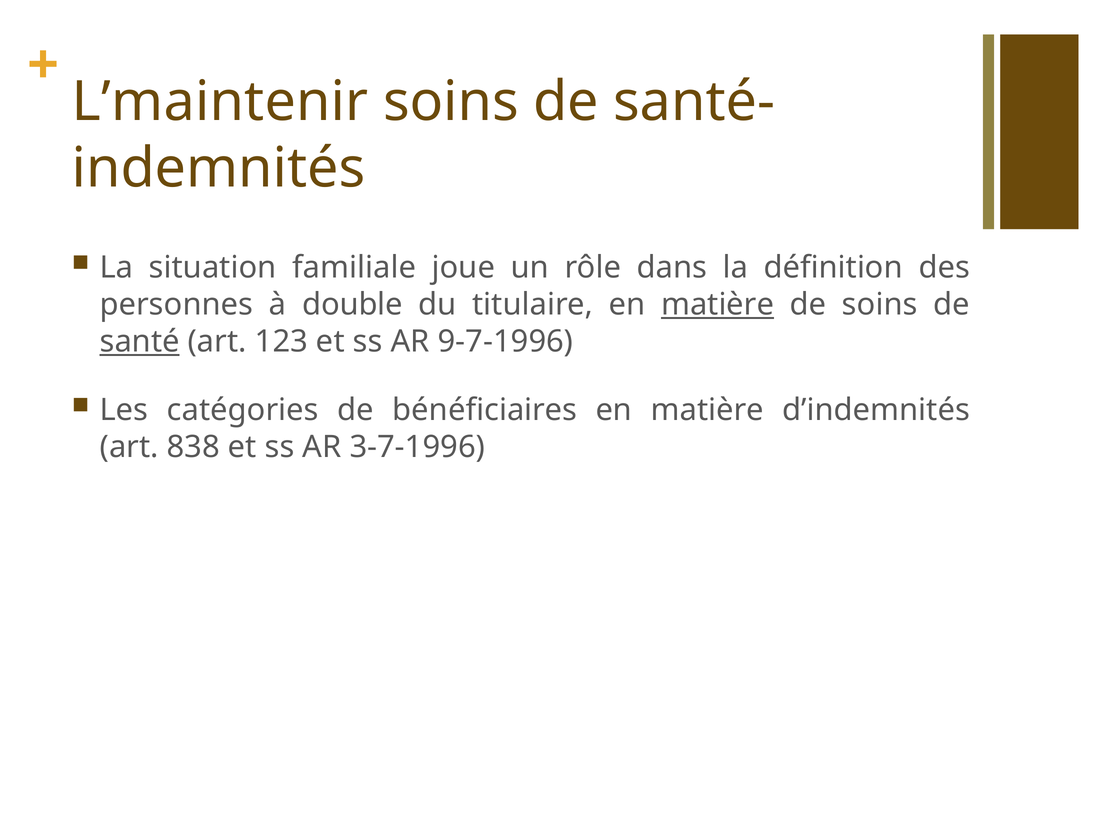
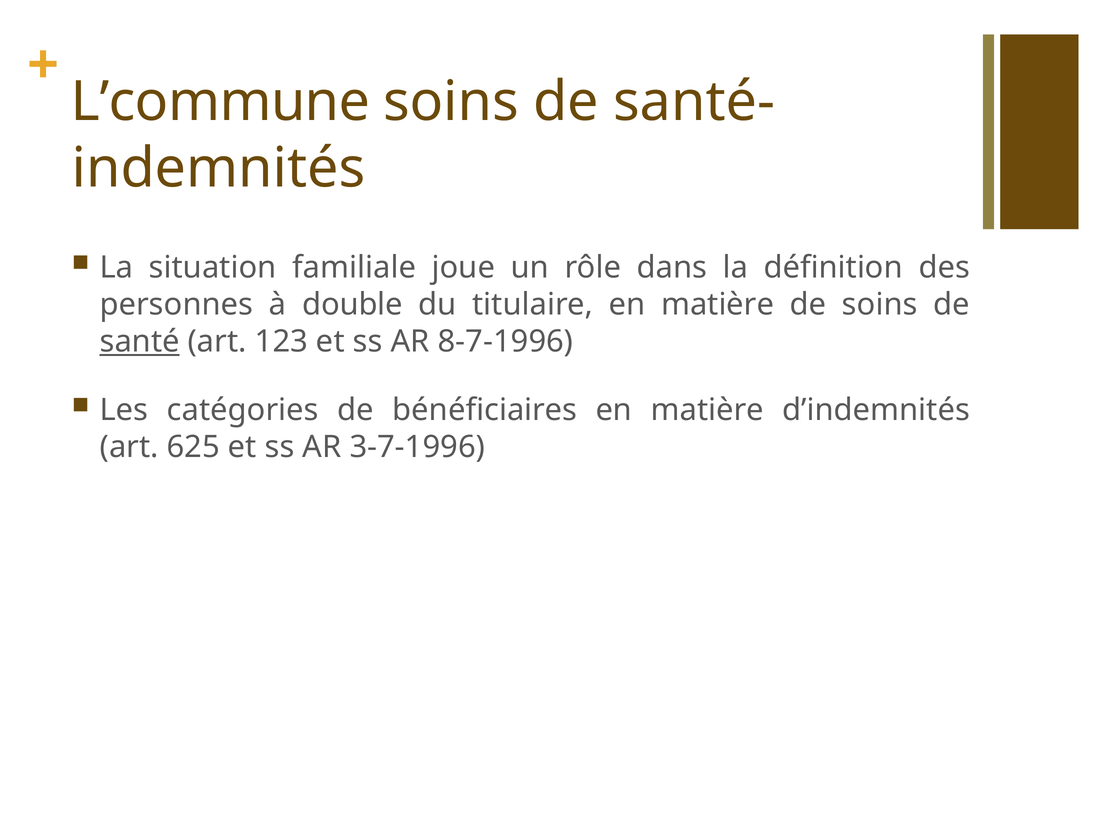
L’maintenir: L’maintenir -> L’commune (221, 102)
matière underline: present -> none (718, 305)
9-7-1996: 9-7-1996 -> 8-7-1996 (505, 342)
838: 838 -> 625 (193, 447)
